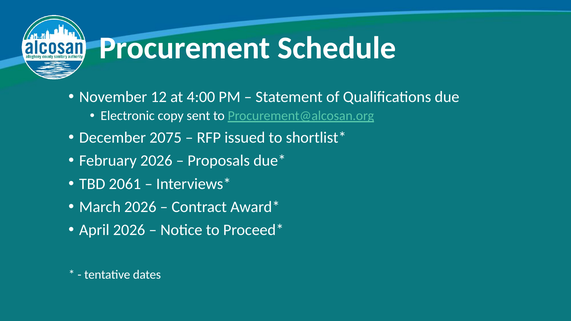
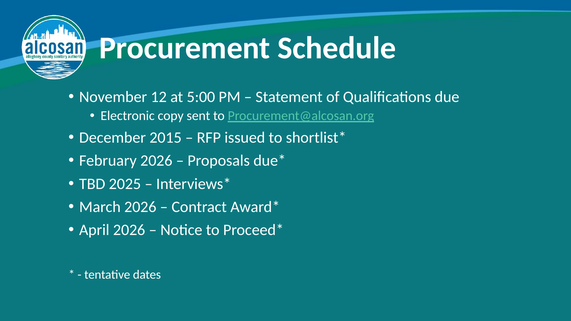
4:00: 4:00 -> 5:00 (201, 97)
2075: 2075 -> 2015 (166, 138)
2061: 2061 -> 2025 (125, 184)
